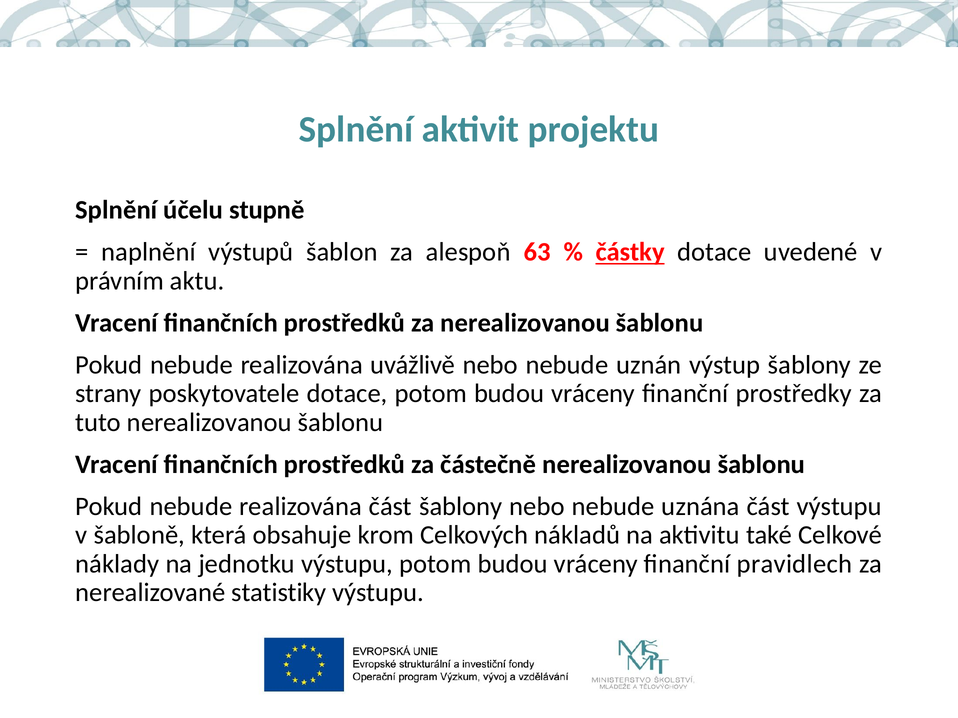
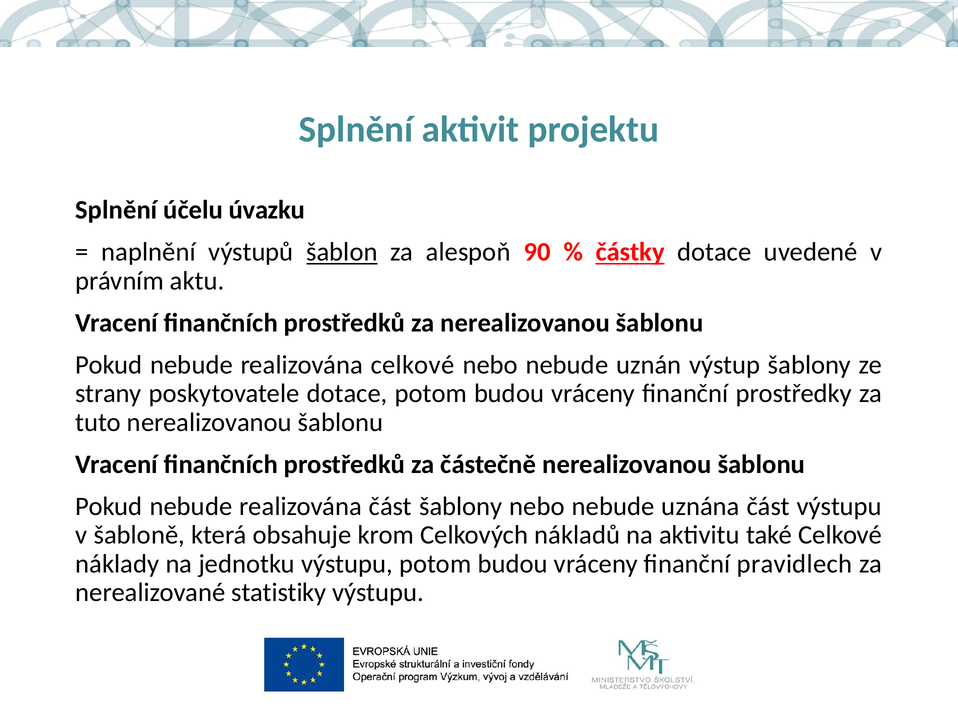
stupně: stupně -> úvazku (267, 210)
šablon underline: none -> present (342, 252)
63: 63 -> 90 (537, 252)
realizována uvážlivě: uvážlivě -> celkové (413, 365)
